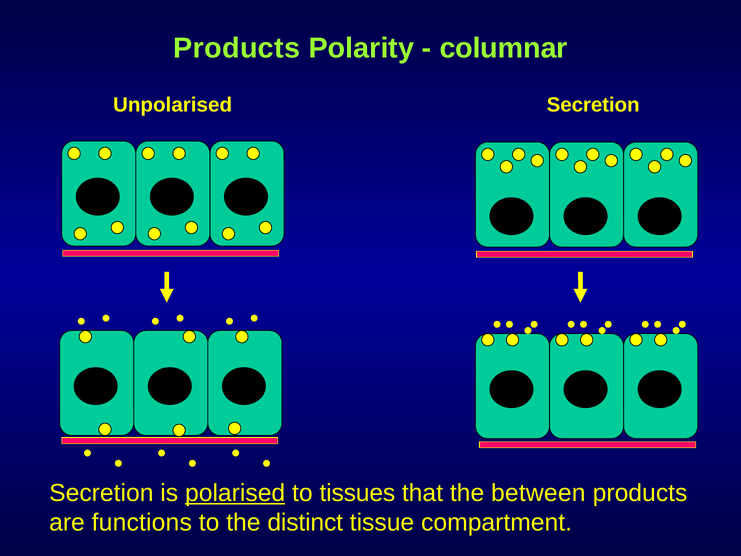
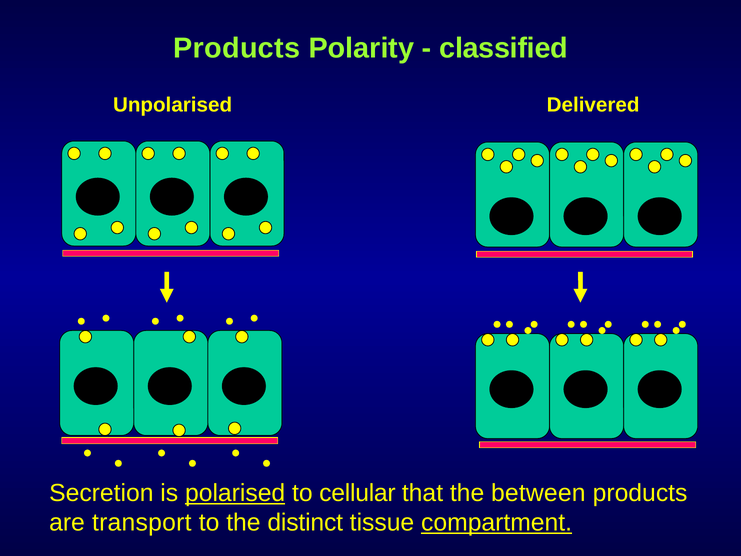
columnar: columnar -> classified (504, 48)
Unpolarised Secretion: Secretion -> Delivered (593, 105)
tissues: tissues -> cellular (357, 493)
functions: functions -> transport (142, 522)
compartment underline: none -> present (497, 522)
